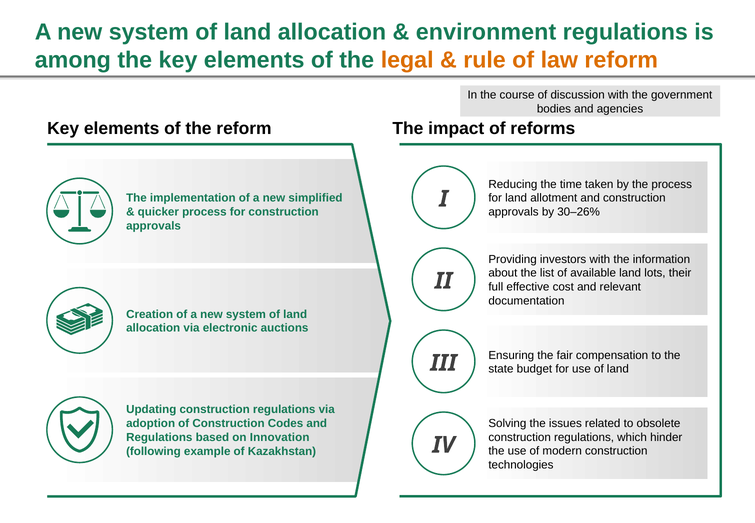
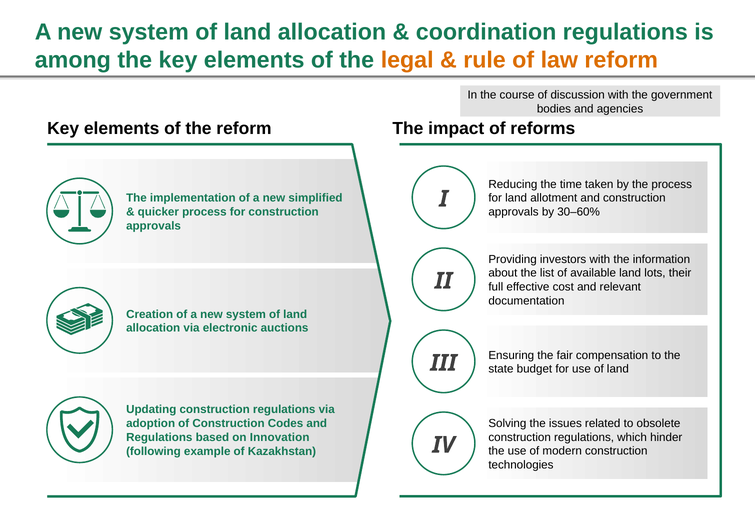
environment: environment -> coordination (486, 32)
30–26%: 30–26% -> 30–60% (579, 212)
